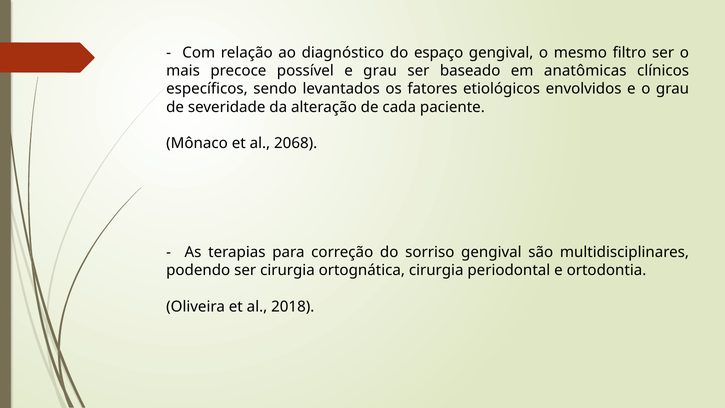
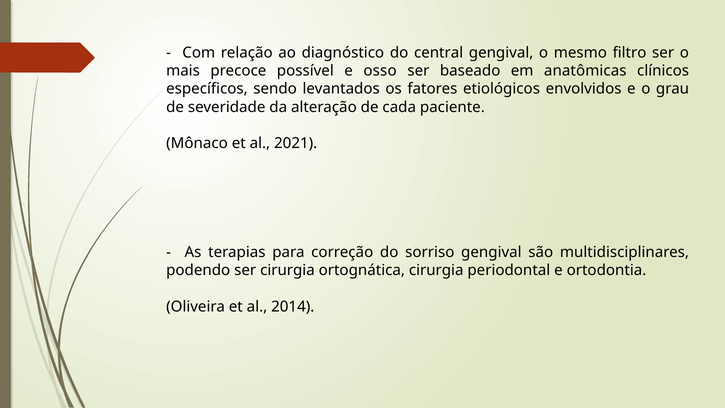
espaço: espaço -> central (439, 53)
e grau: grau -> osso (380, 71)
2068: 2068 -> 2021 (296, 143)
2018: 2018 -> 2014 (293, 306)
